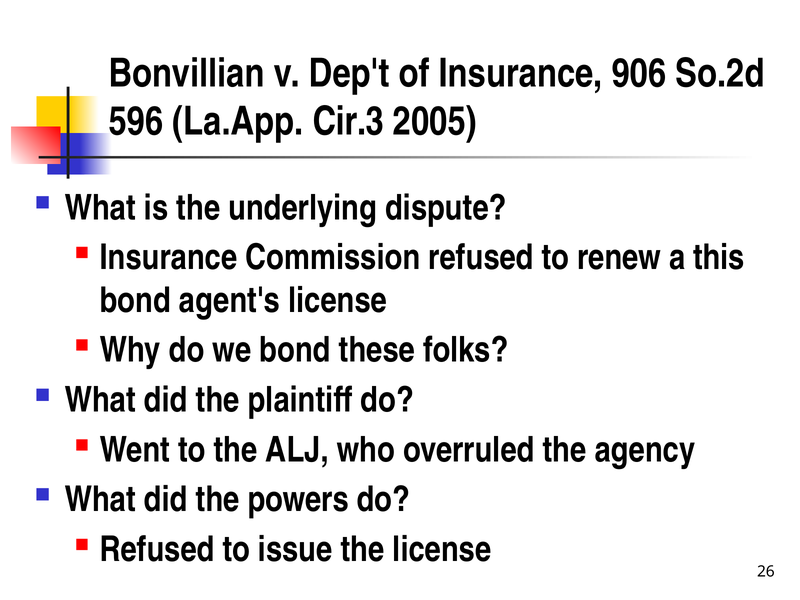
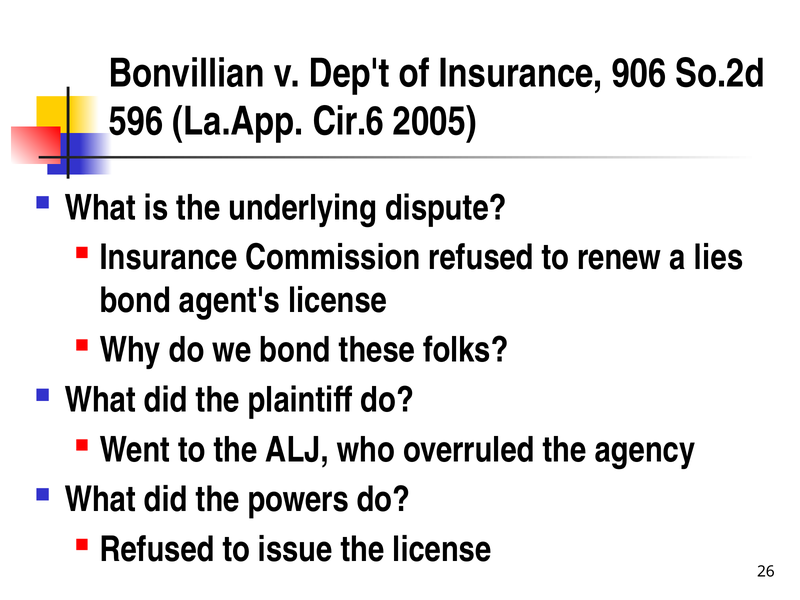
Cir.3: Cir.3 -> Cir.6 (348, 121)
this: this -> lies (718, 258)
